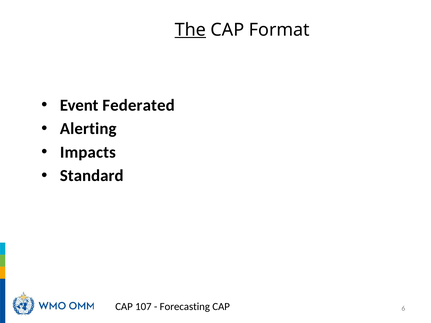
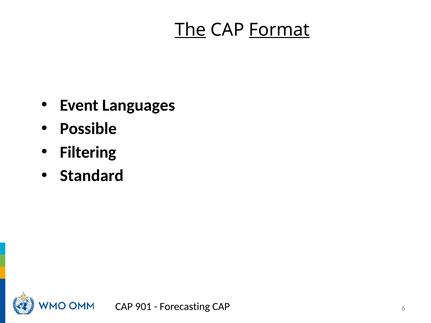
Format underline: none -> present (279, 30)
Federated: Federated -> Languages (139, 105)
Alerting: Alerting -> Possible (88, 129)
Impacts: Impacts -> Filtering (88, 152)
107: 107 -> 901 (143, 307)
